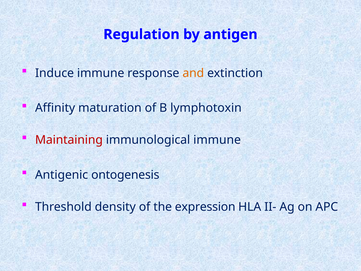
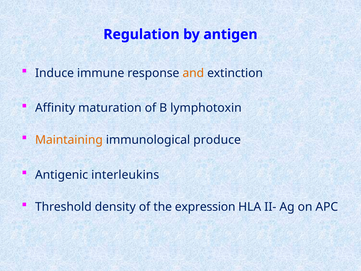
Maintaining colour: red -> orange (69, 140)
immunological immune: immune -> produce (217, 140)
ontogenesis: ontogenesis -> interleukins (125, 175)
